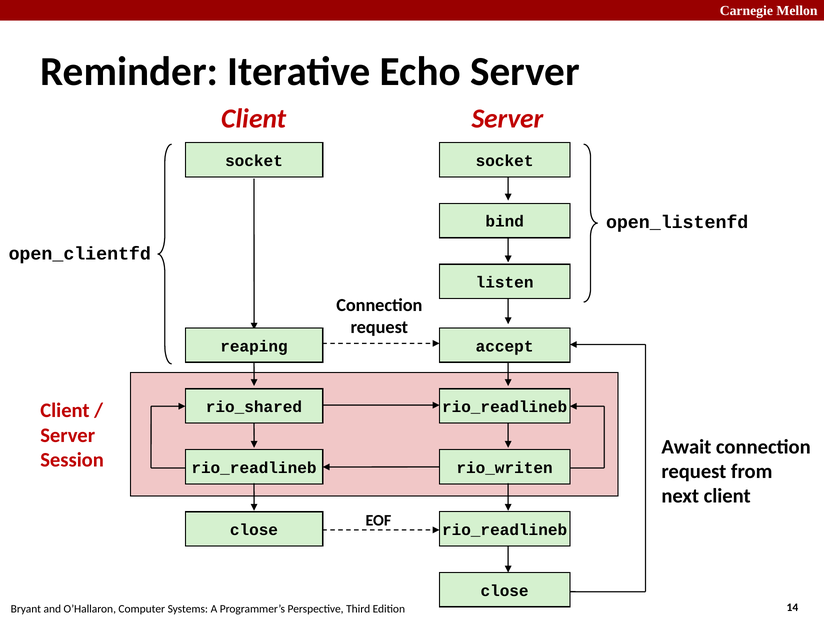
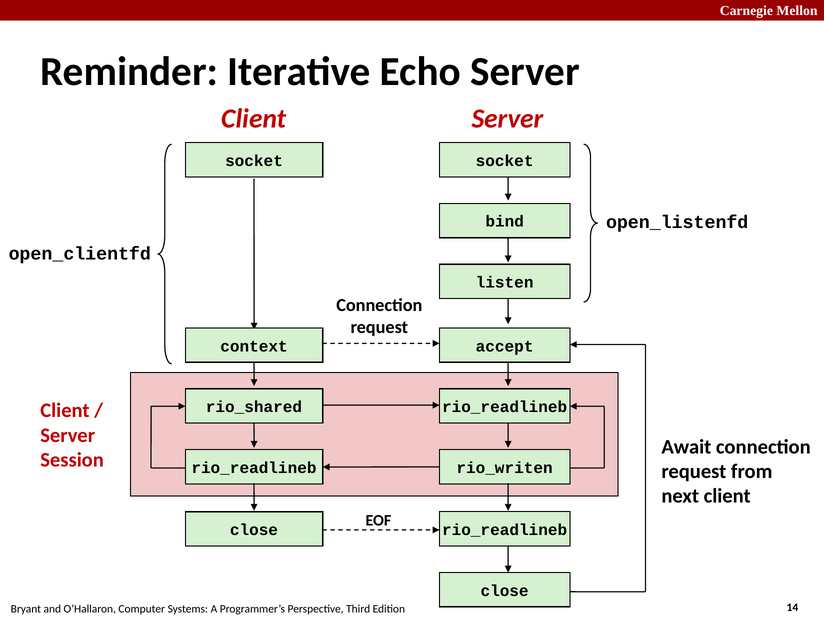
reaping: reaping -> context (254, 346)
